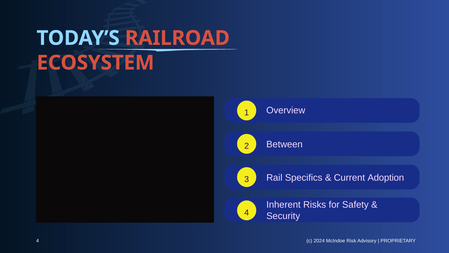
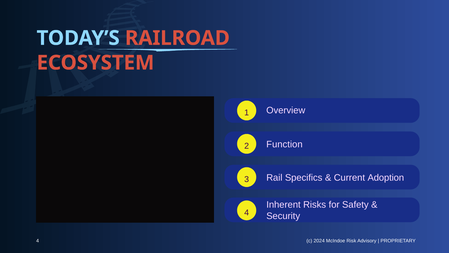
Between: Between -> Function (284, 144)
